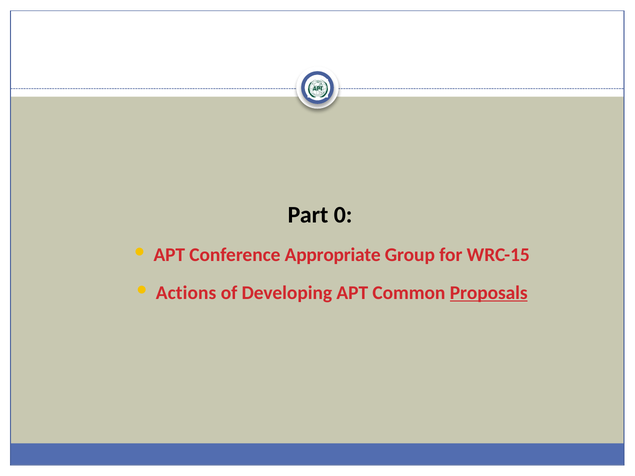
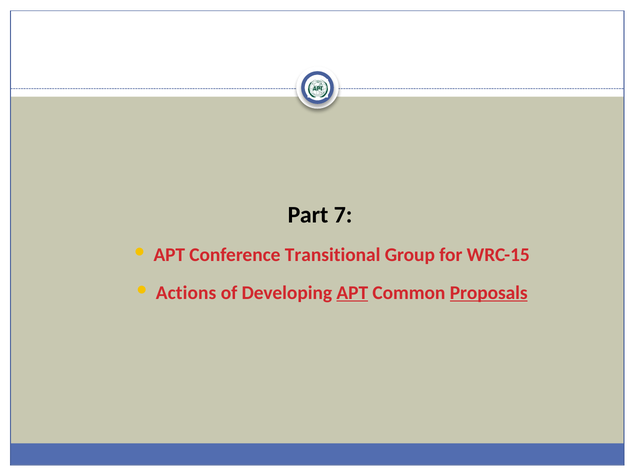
0: 0 -> 7 (343, 215)
Appropriate: Appropriate -> Transitional (333, 255)
APT underline: none -> present (352, 293)
